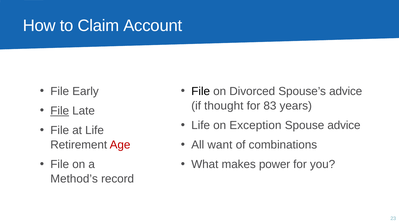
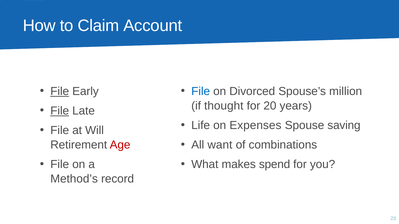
File underline: none -> present (60, 91)
File colour: black -> blue (201, 91)
Spouse’s advice: advice -> million (346, 91)
83: 83 -> 20 (270, 106)
Exception: Exception -> Expenses (255, 126)
Spouse advice: advice -> saving (344, 126)
at Life: Life -> Will (95, 131)
power: power -> spend (275, 165)
